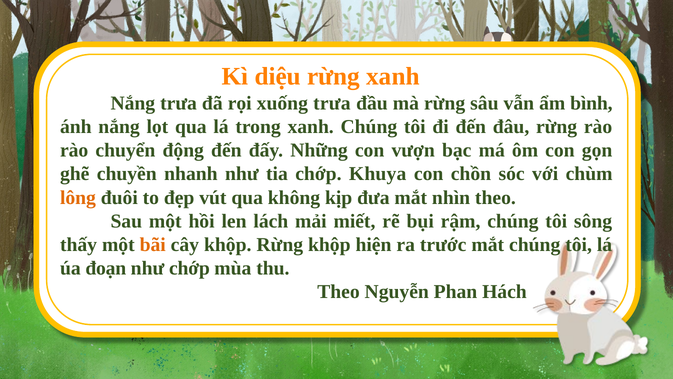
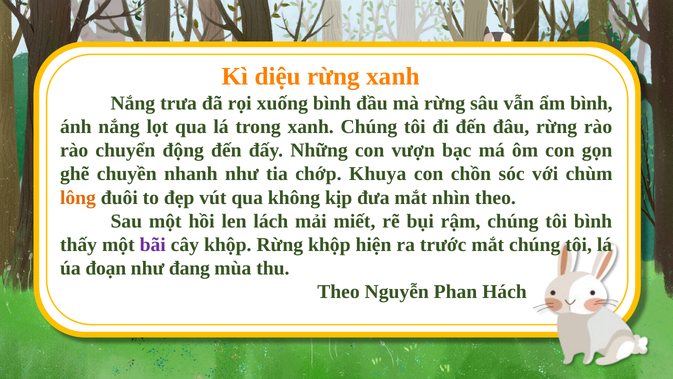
xuống trưa: trưa -> bình (332, 103)
tôi sông: sông -> bình (593, 221)
bãi colour: orange -> purple (153, 244)
như chớp: chớp -> đang (189, 268)
